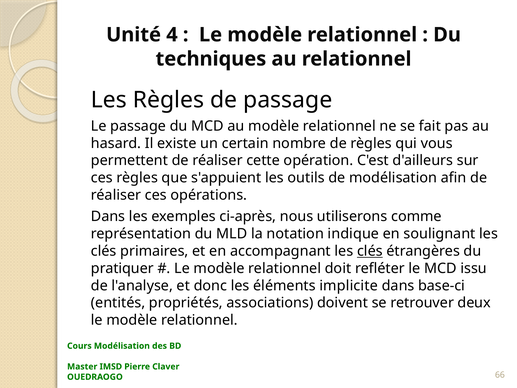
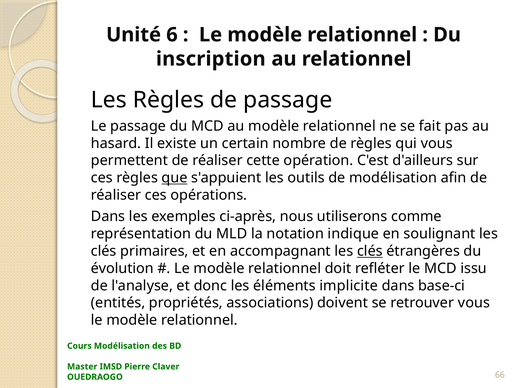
4: 4 -> 6 (172, 35)
techniques: techniques -> inscription (211, 59)
que underline: none -> present (175, 178)
pratiquer: pratiquer -> évolution (122, 268)
retrouver deux: deux -> vous (474, 303)
